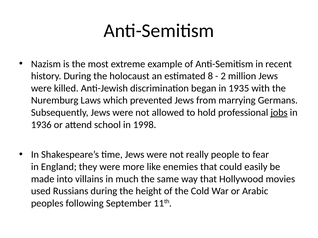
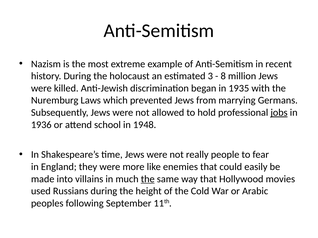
8: 8 -> 3 (210, 76)
2: 2 -> 8 (223, 76)
1998: 1998 -> 1948 (145, 125)
the underline: none -> present (148, 179)
